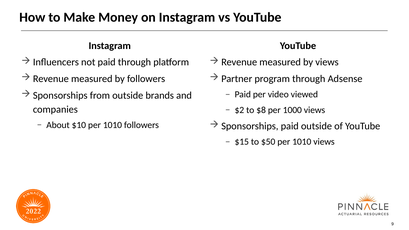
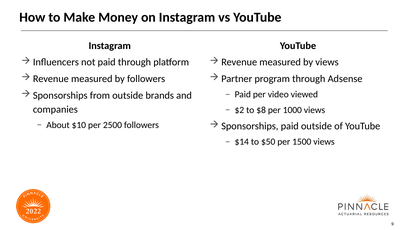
$10 per 1010: 1010 -> 2500 (112, 125)
$15: $15 -> $14 (242, 142)
$50 per 1010: 1010 -> 1500 (302, 142)
